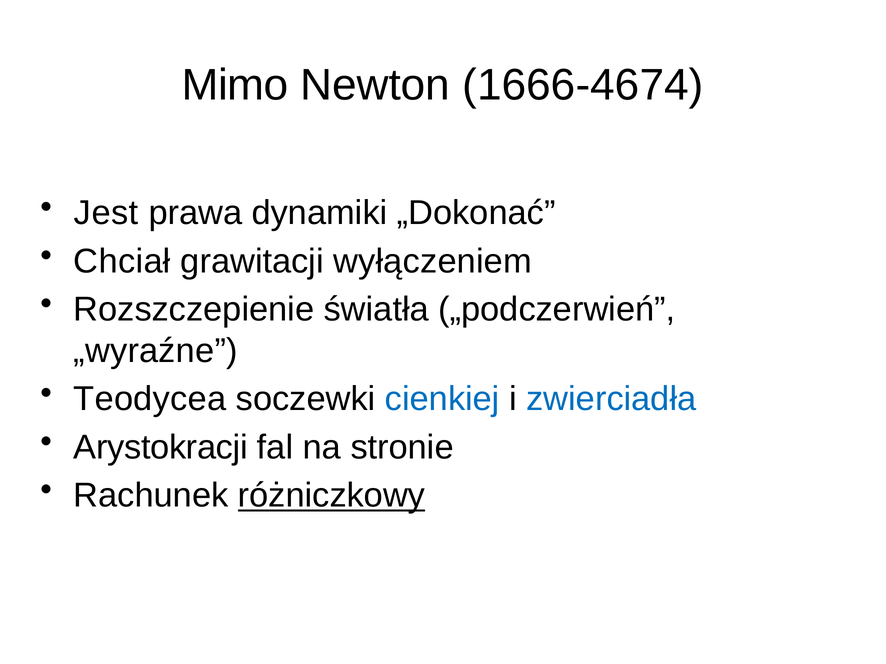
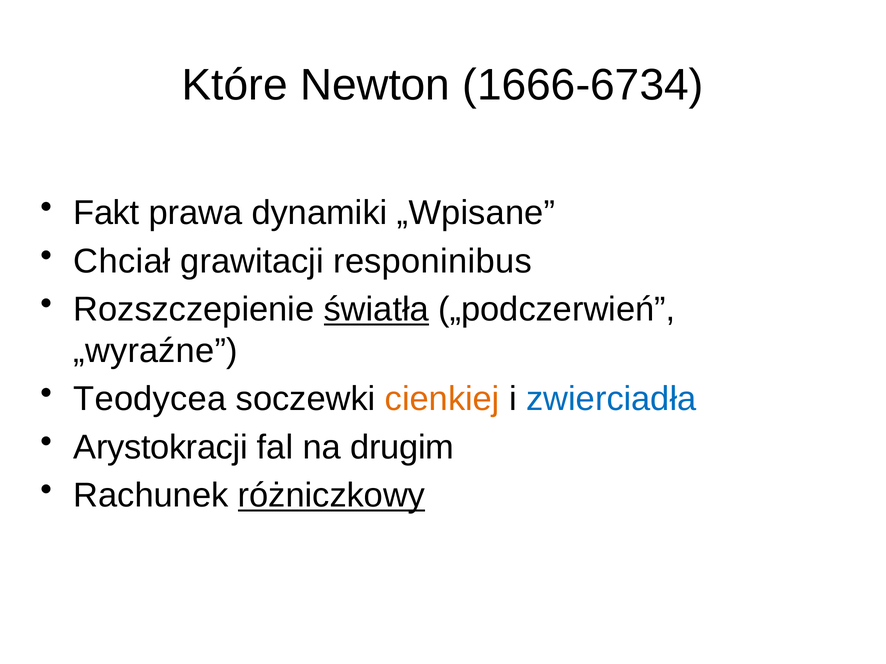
Mimo: Mimo -> Które (235, 85)
1666-4674: 1666-4674 -> 1666-6734 (583, 85)
Jest: Jest -> Fakt (106, 213)
„Dokonać: „Dokonać -> „Wpisane (476, 213)
wyłączeniem: wyłączeniem -> responinibus (433, 261)
światła underline: none -> present (376, 310)
cienkiej colour: blue -> orange (442, 399)
stronie: stronie -> drugim (402, 448)
